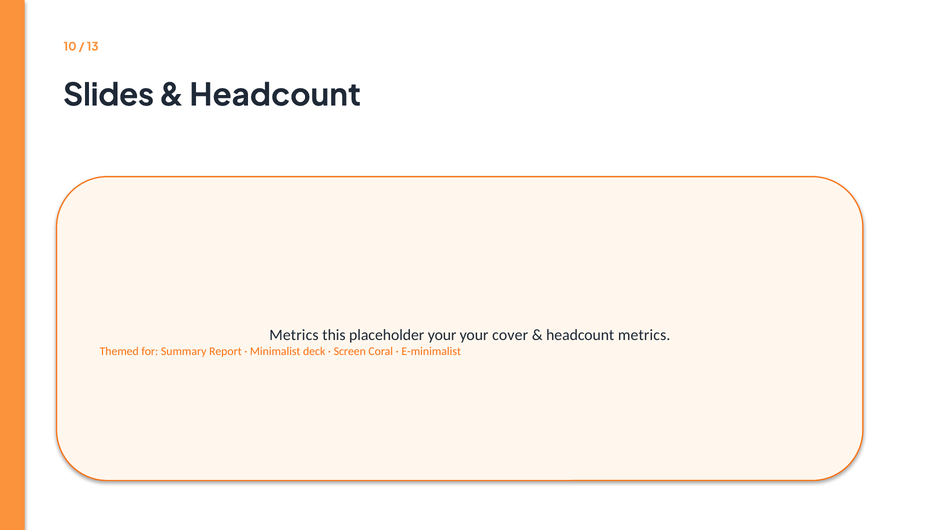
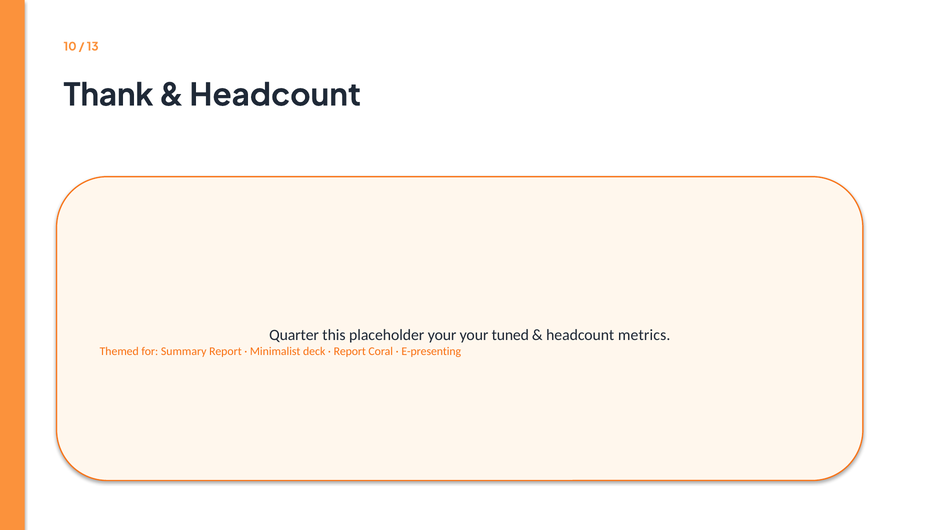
Slides: Slides -> Thank (108, 95)
Metrics: Metrics -> Quarter (294, 335)
cover: cover -> tuned (510, 335)
Screen: Screen -> Report (350, 351)
E-minimalist: E-minimalist -> E-presenting (431, 351)
